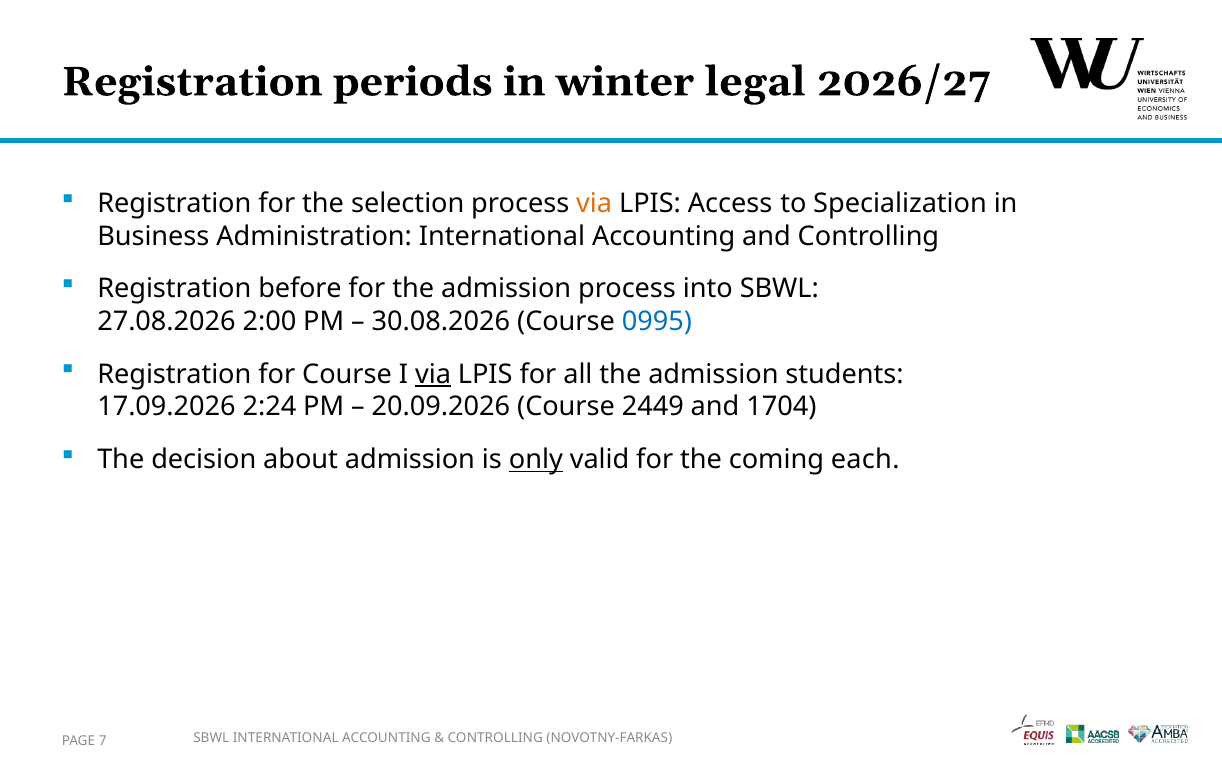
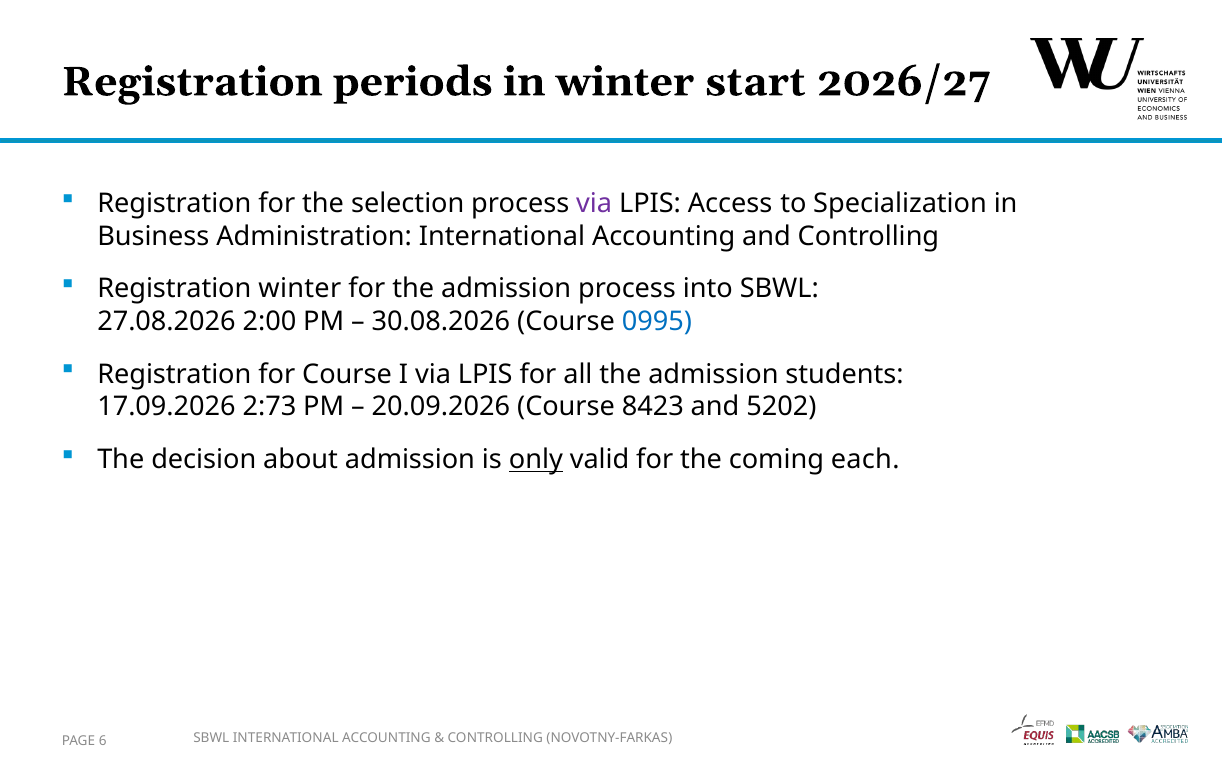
legal: legal -> start (755, 82)
via colour: orange -> purple (594, 204)
Registration before: before -> winter (300, 289)
via underline: present -> none (433, 375)
2:24: 2:24 -> 2:73 (269, 407)
2449: 2449 -> 8423 (653, 407)
1704: 1704 -> 5202 (781, 407)
7: 7 -> 6 (103, 741)
